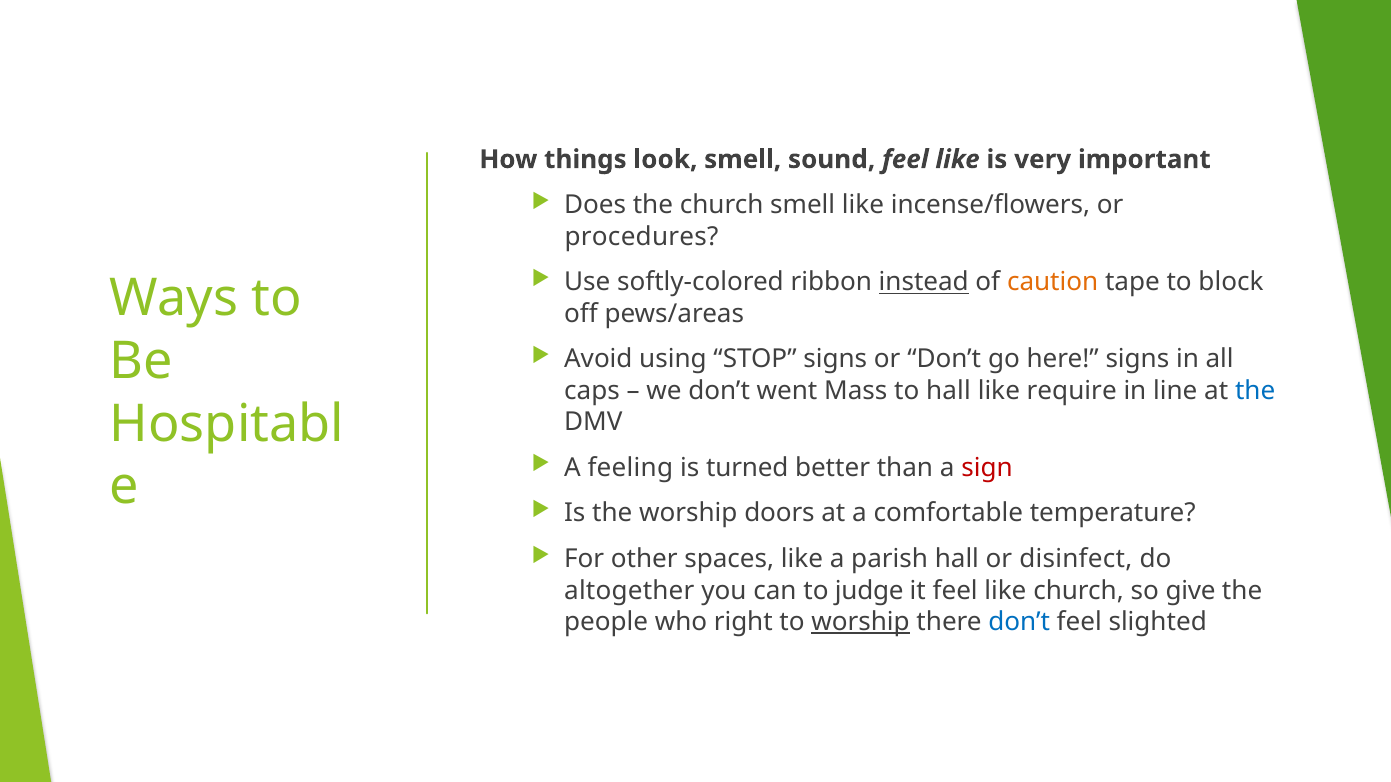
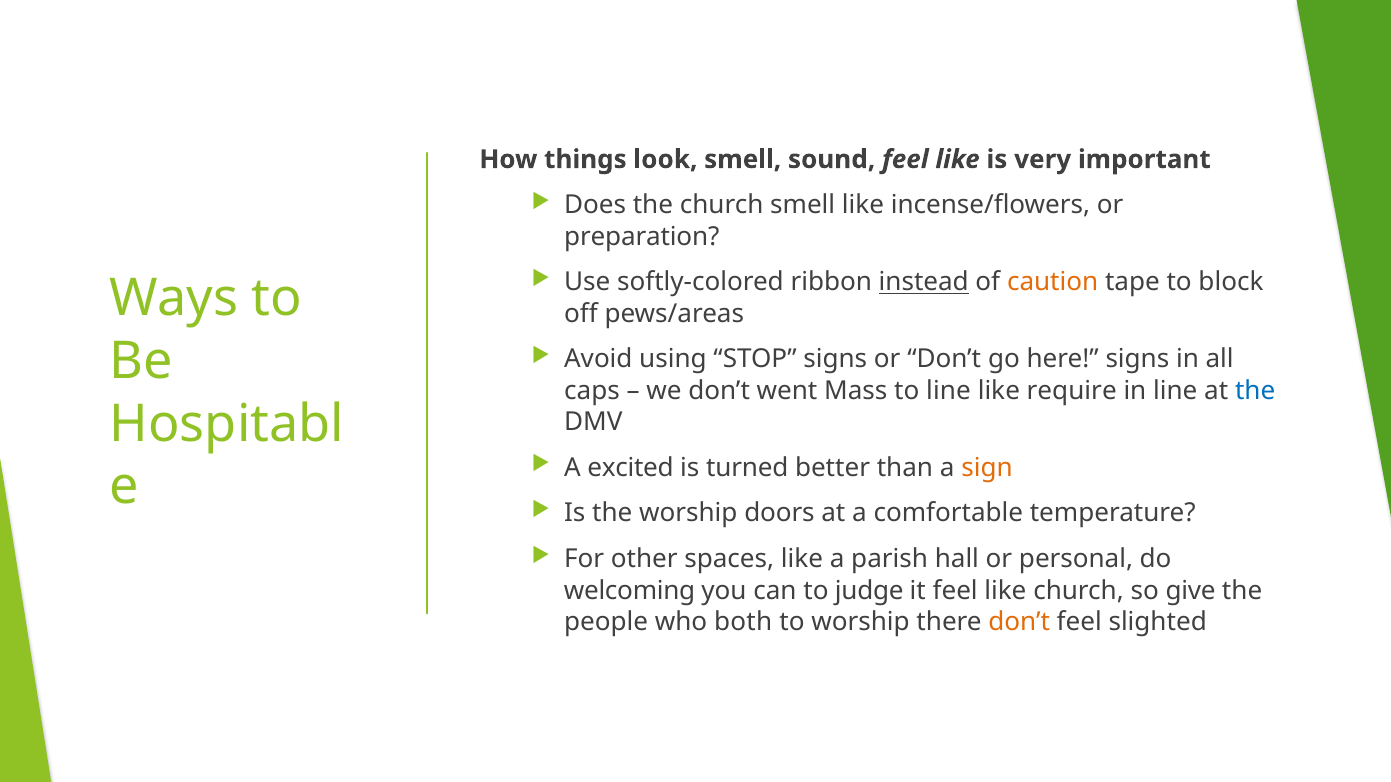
procedures: procedures -> preparation (642, 237)
to hall: hall -> line (949, 391)
feeling: feeling -> excited (631, 468)
sign colour: red -> orange (987, 468)
disinfect: disinfect -> personal (1076, 559)
altogether: altogether -> welcoming (630, 591)
right: right -> both (743, 622)
worship underline: present -> none (861, 622)
don’t colour: blue -> orange (1019, 622)
